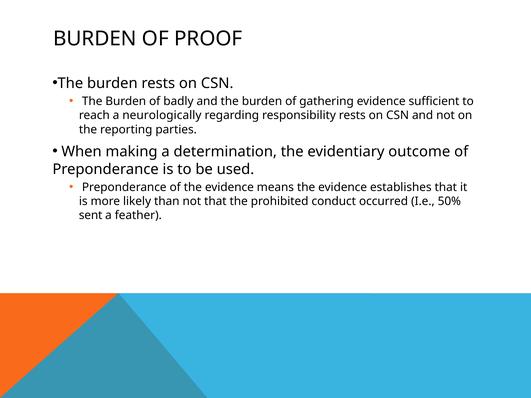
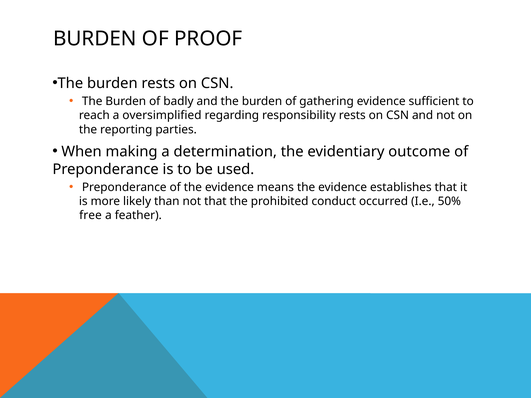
neurologically: neurologically -> oversimplified (162, 115)
sent: sent -> free (90, 216)
